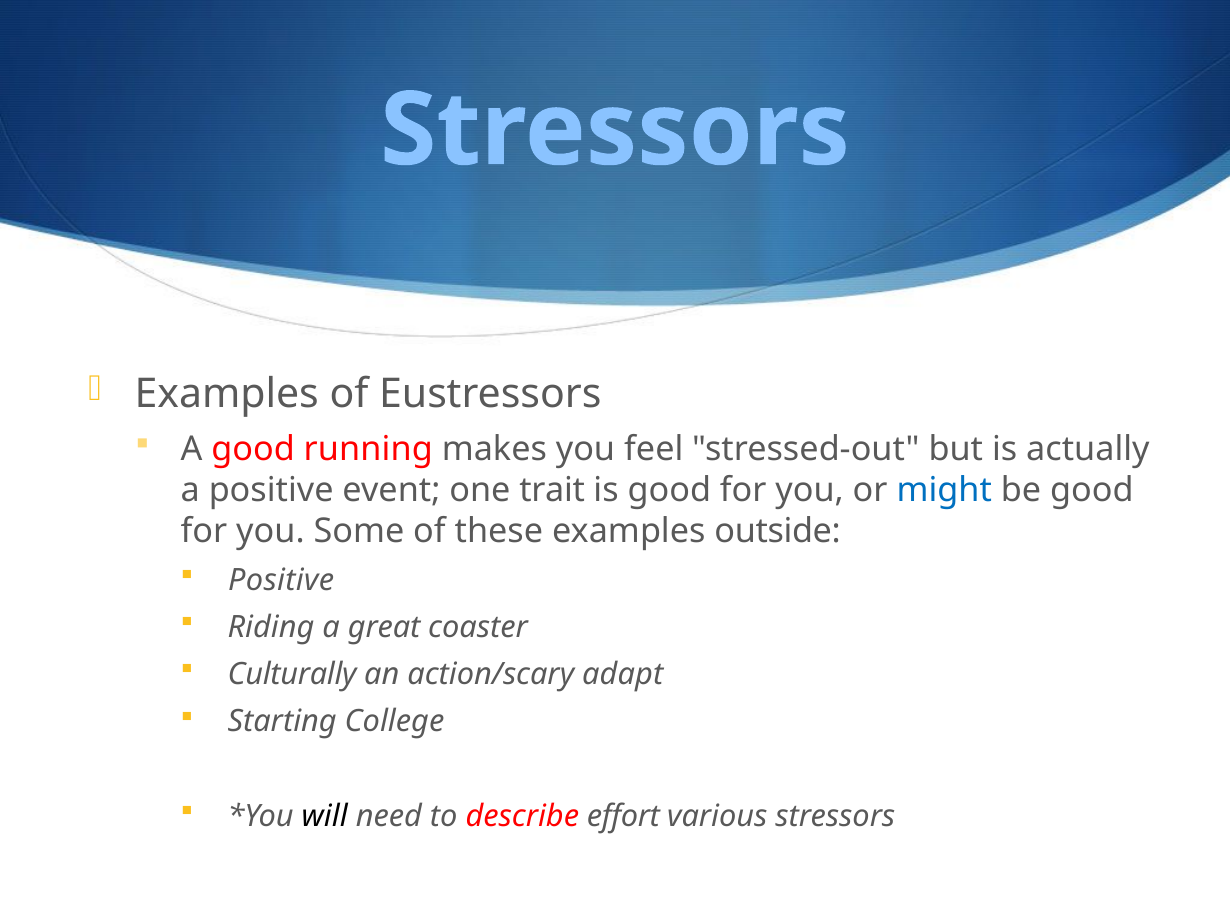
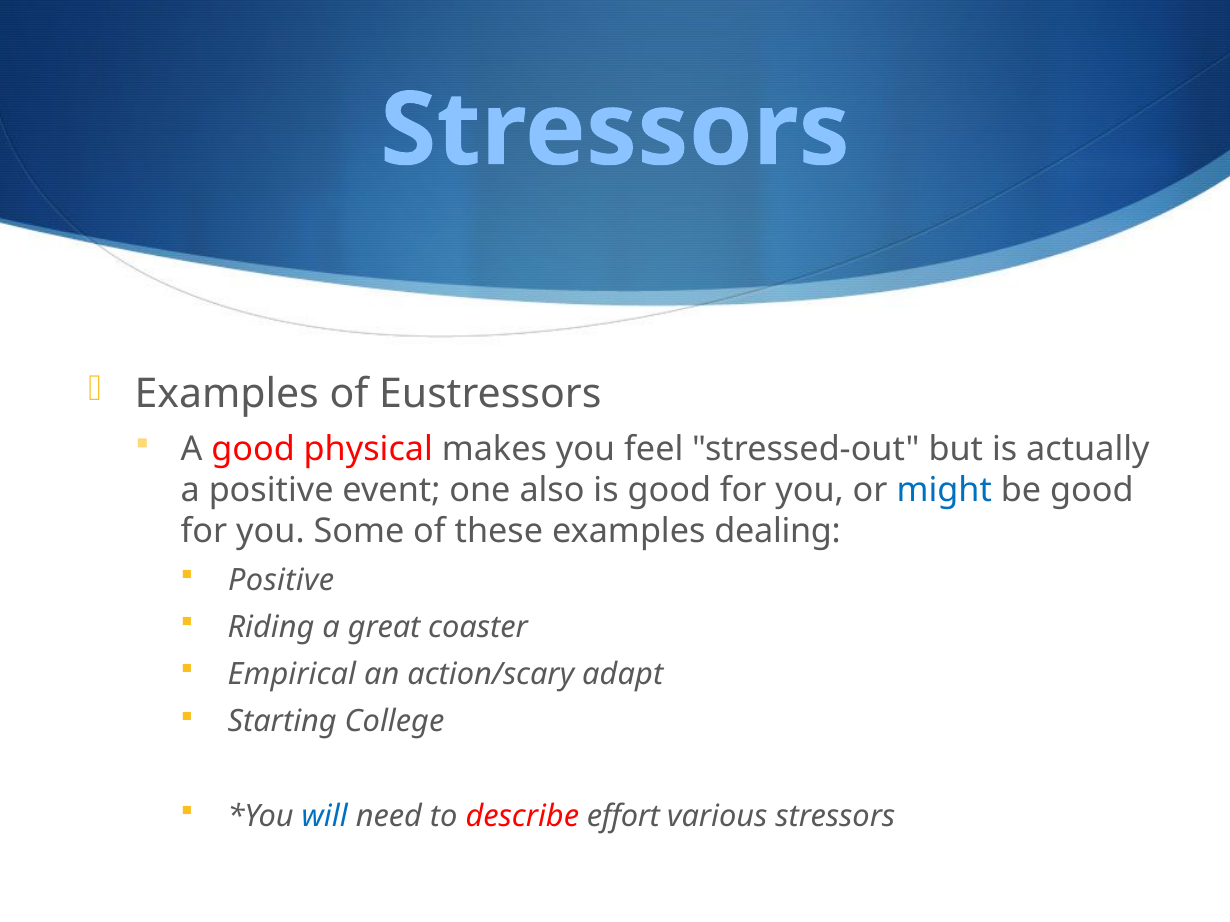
running: running -> physical (368, 449)
trait: trait -> also (552, 490)
outside: outside -> dealing (778, 532)
Culturally: Culturally -> Empirical (292, 675)
will colour: black -> blue (325, 816)
